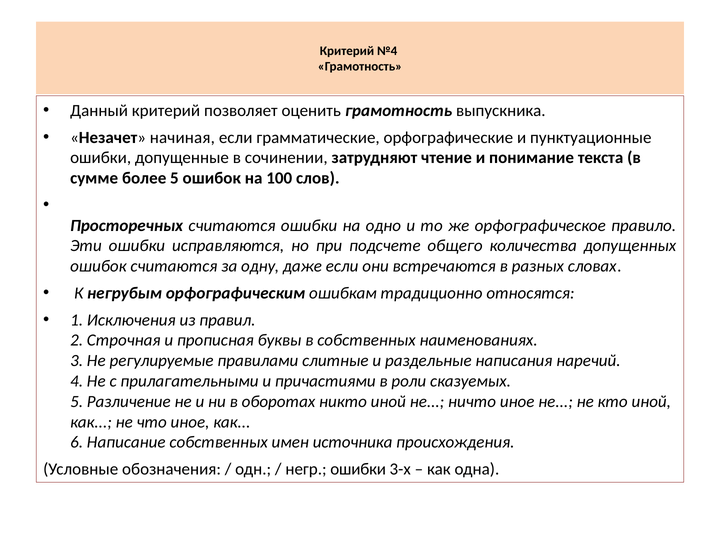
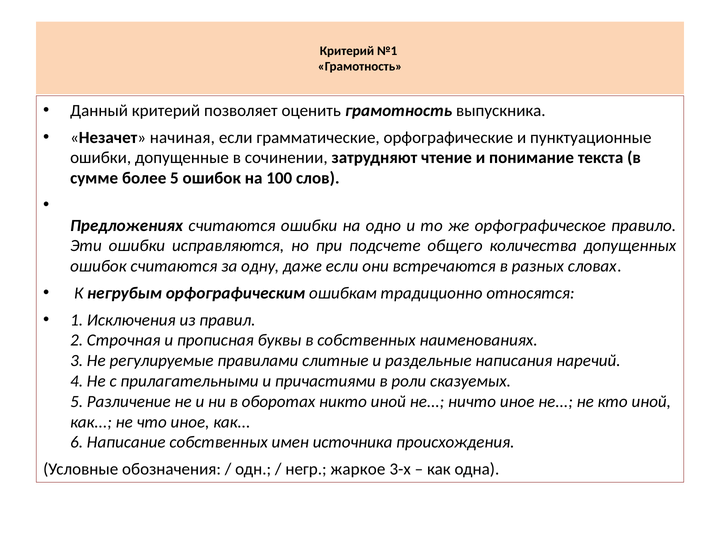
№4: №4 -> №1 (387, 51)
Просторечных: Просторечных -> Предложениях (127, 225)
негр ошибки: ошибки -> жаркое (358, 469)
